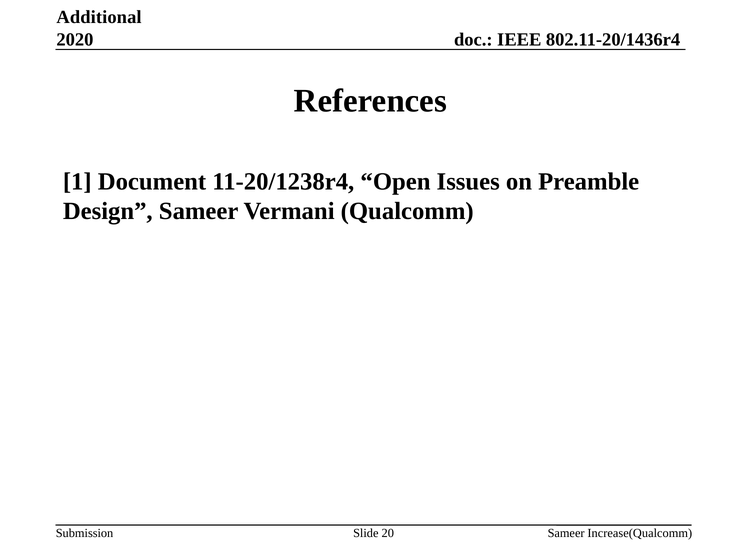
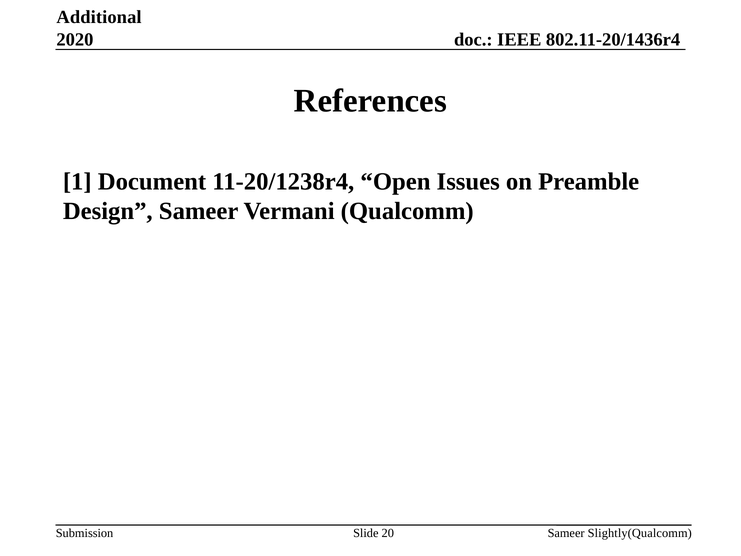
Increase(Qualcomm: Increase(Qualcomm -> Slightly(Qualcomm (640, 533)
